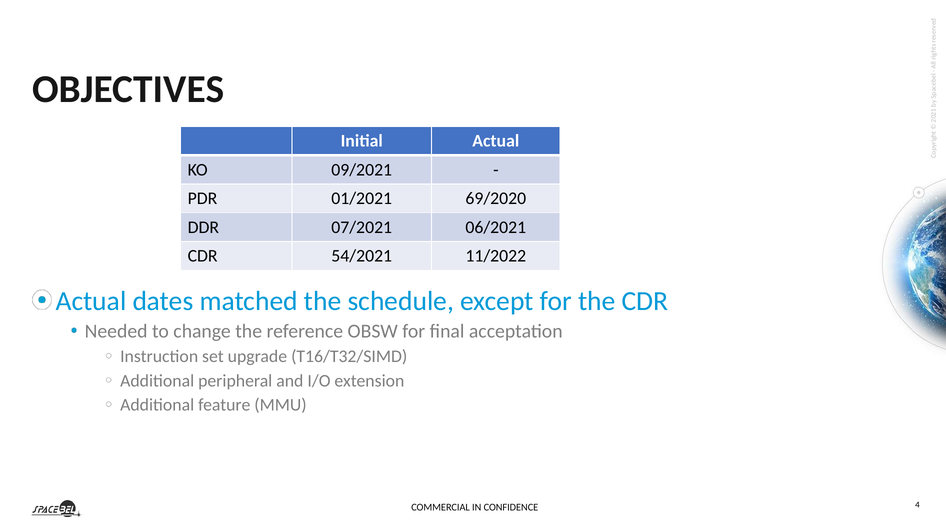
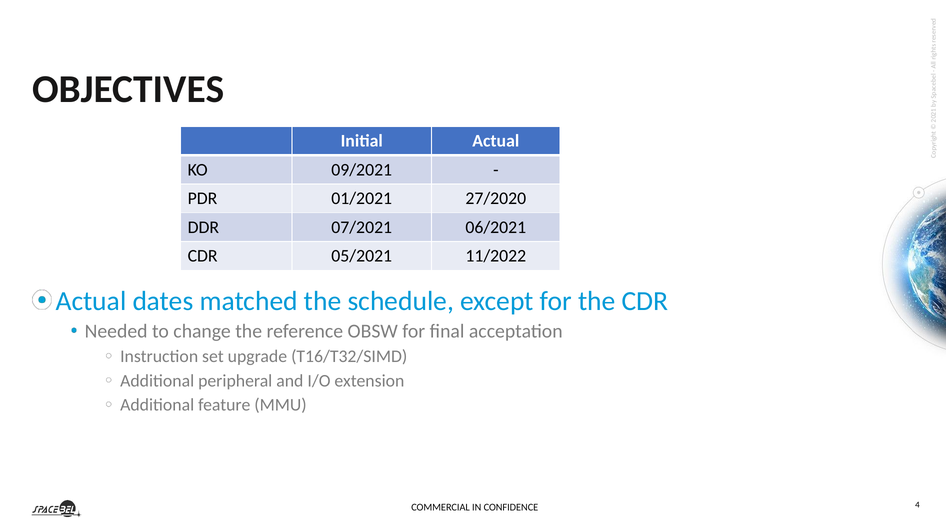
69/2020: 69/2020 -> 27/2020 (496, 199)
54/2021: 54/2021 -> 05/2021 (362, 256)
